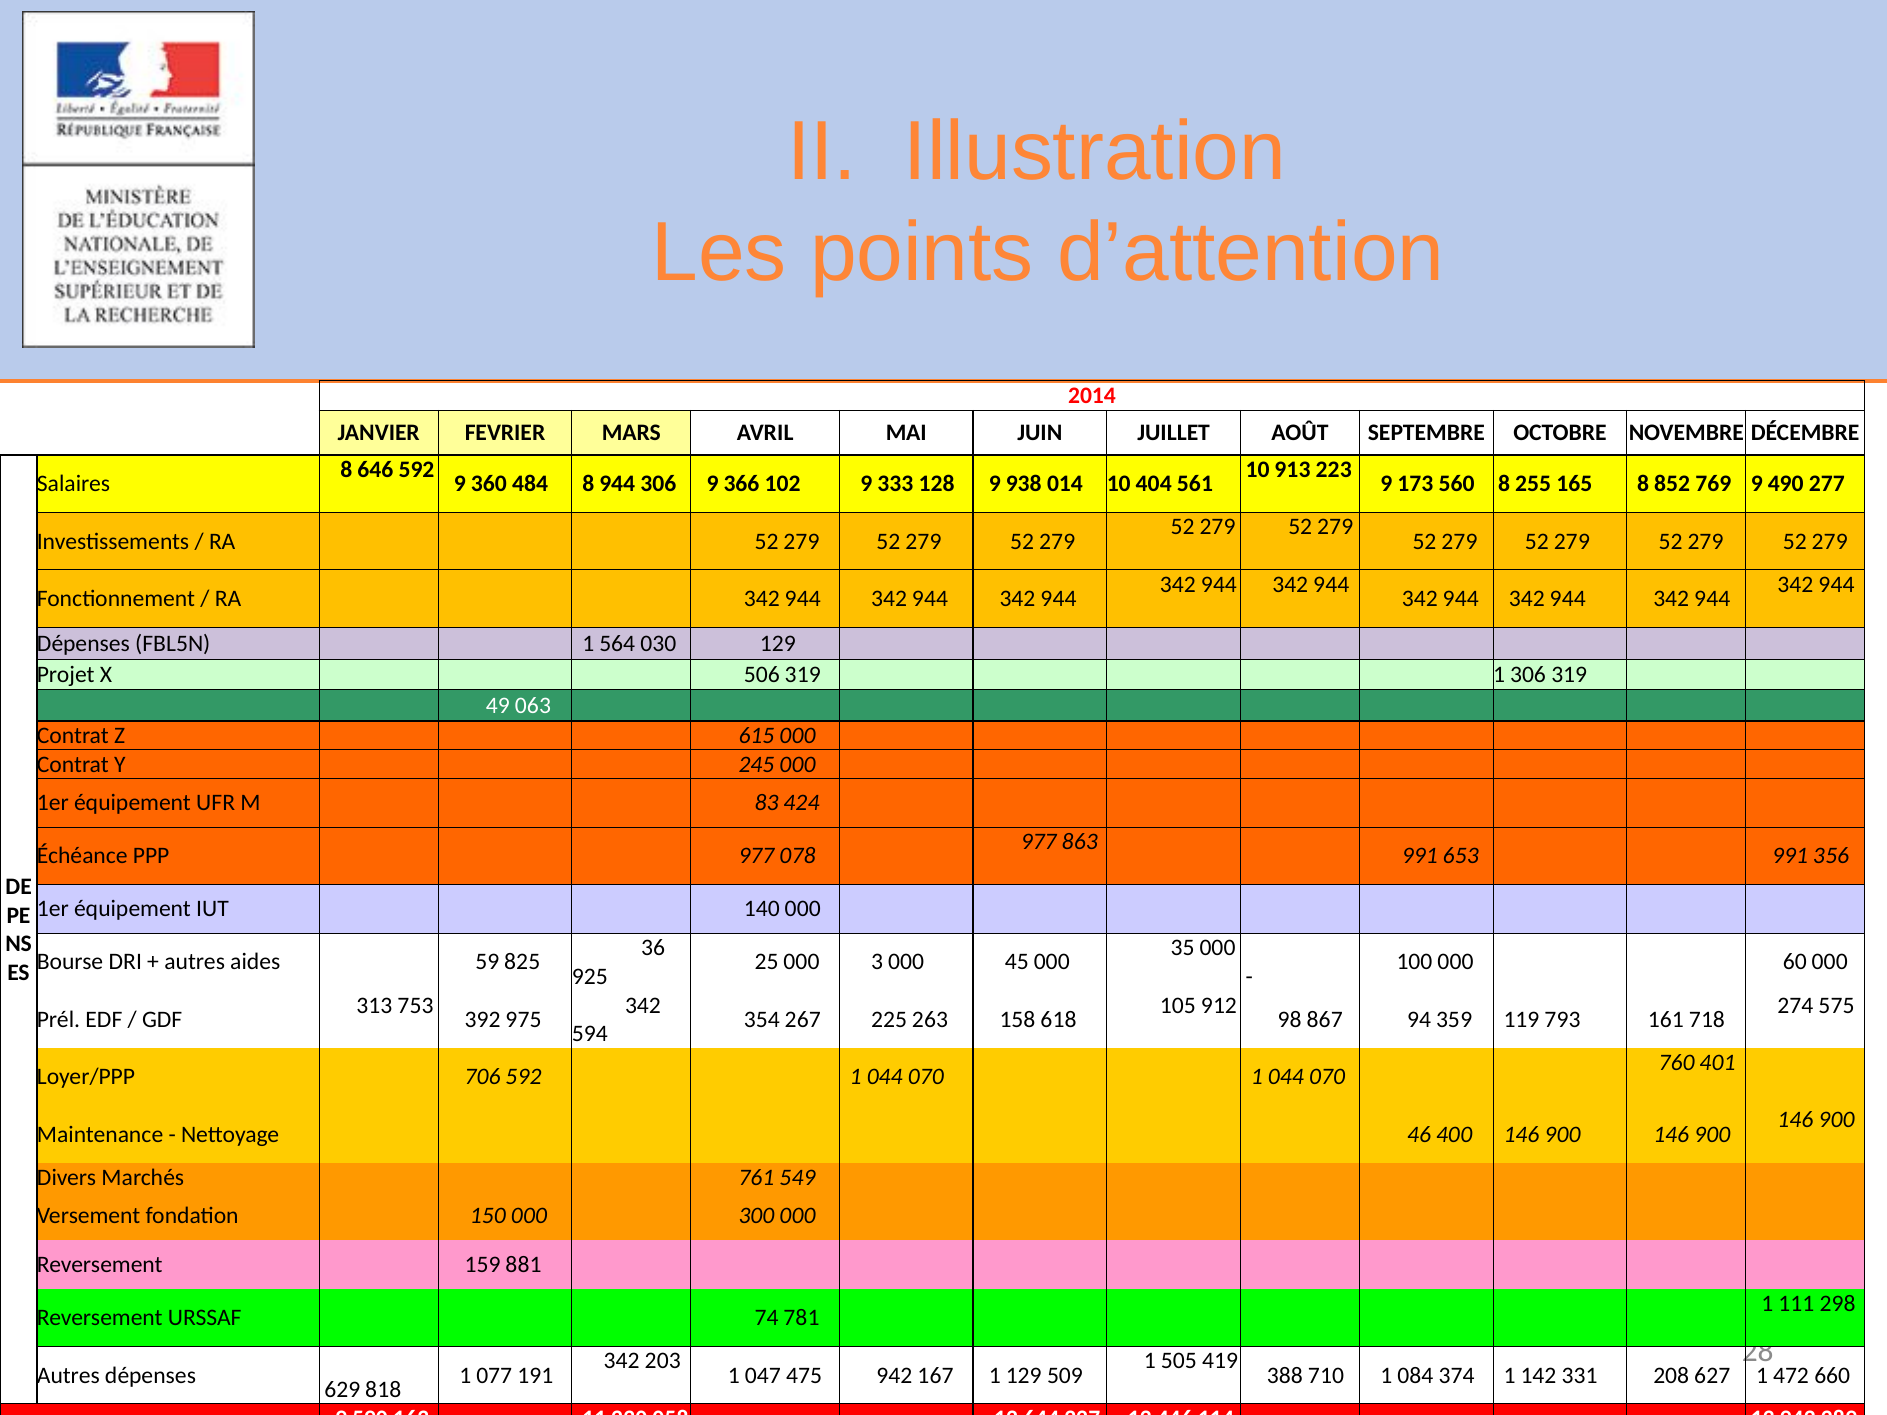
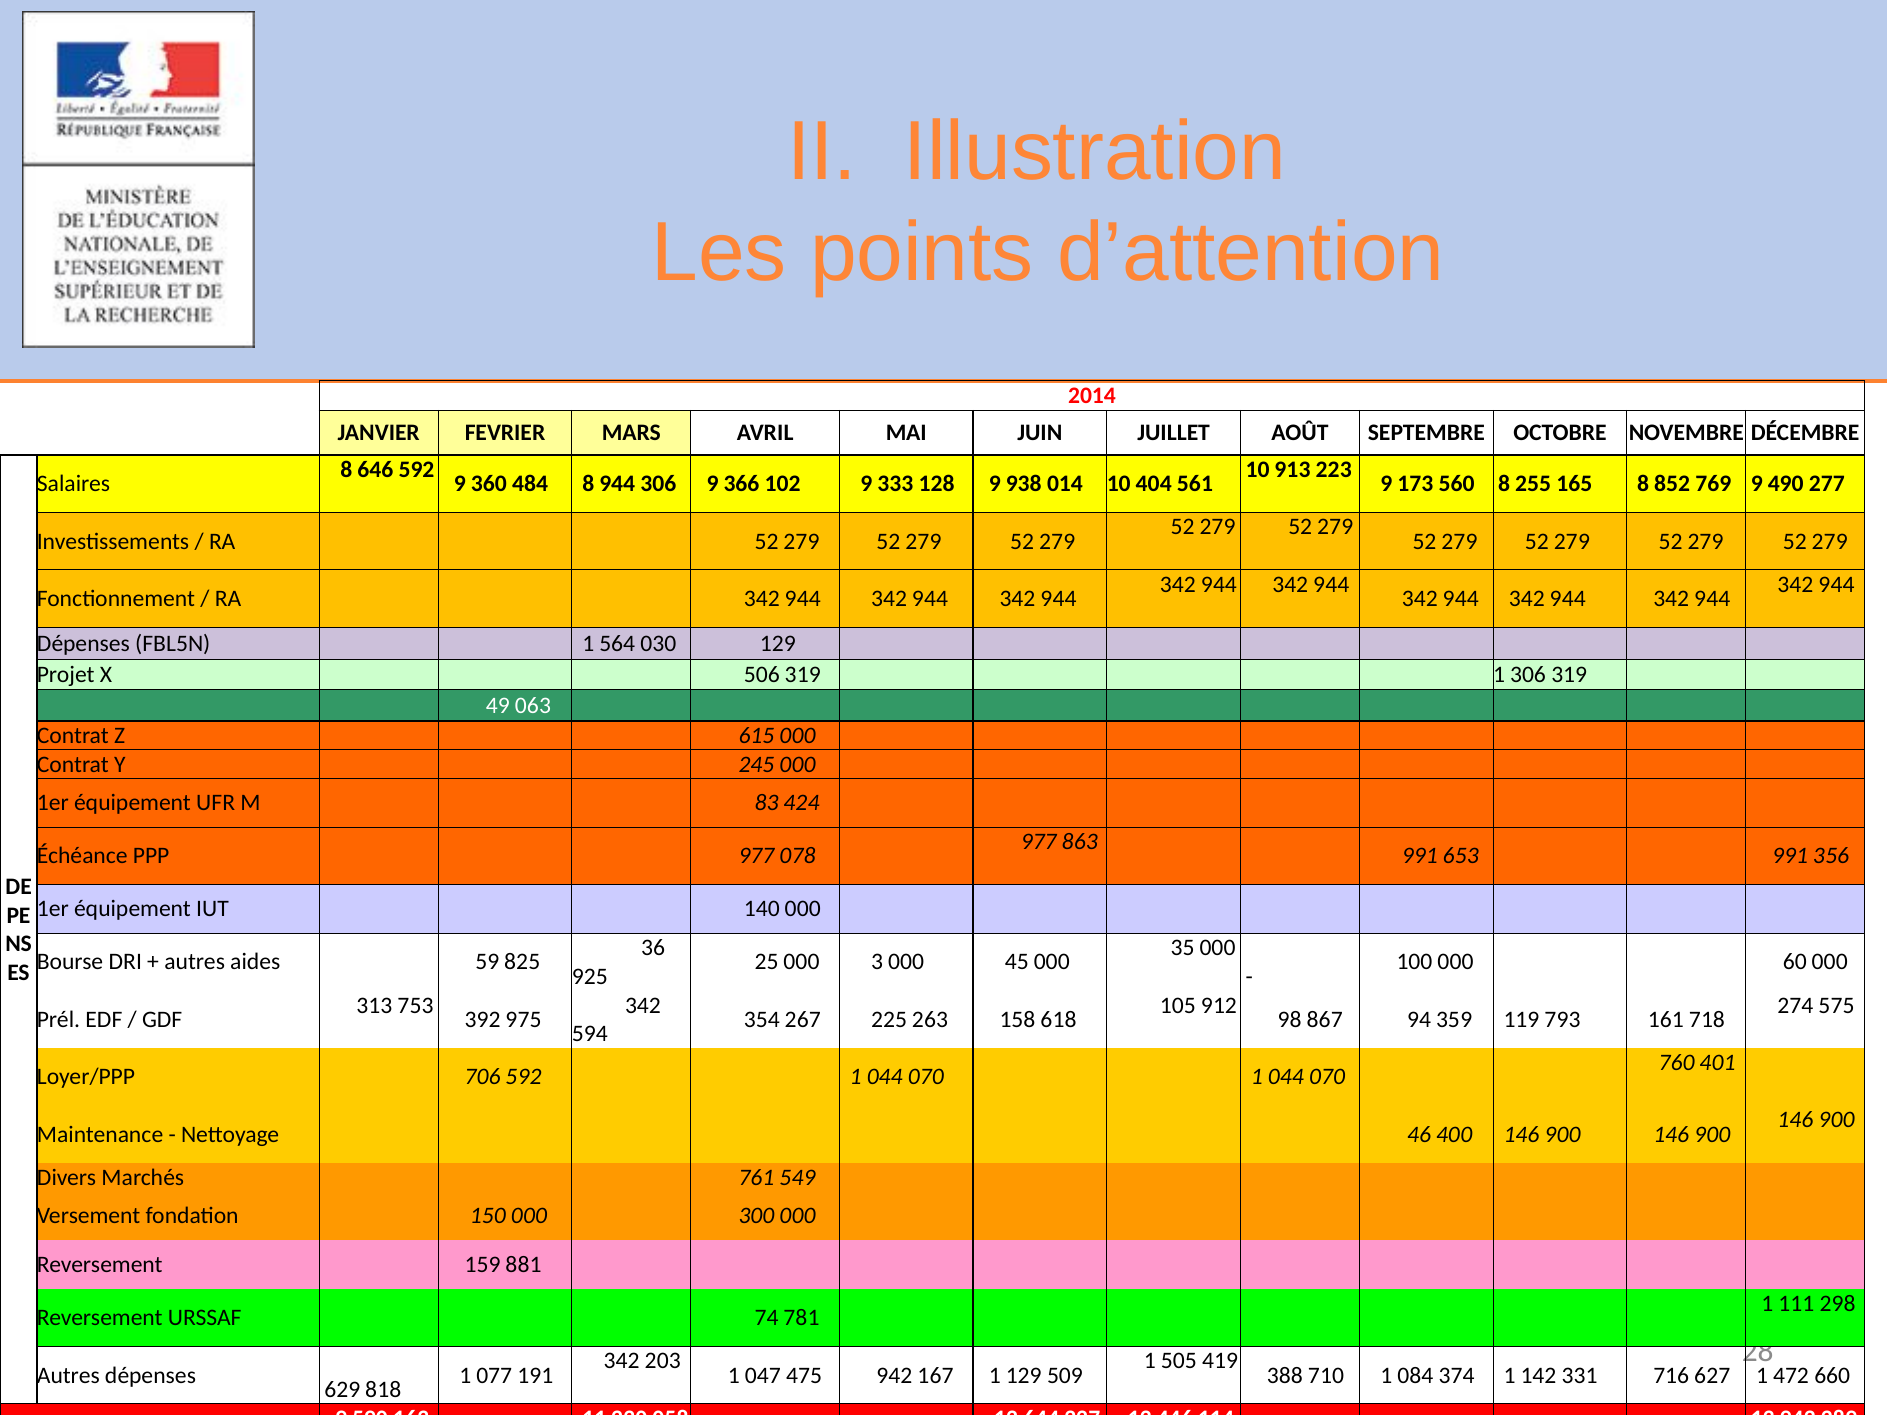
208: 208 -> 716 (1671, 1376)
